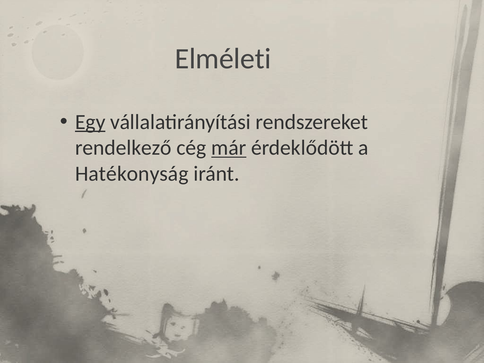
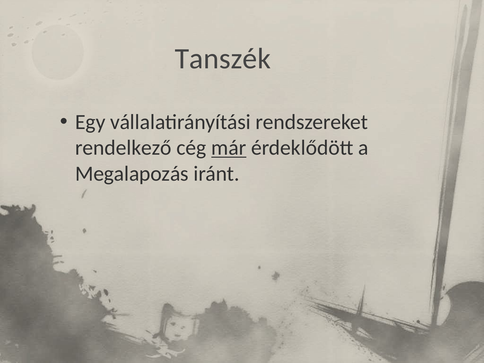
Elméleti: Elméleti -> Tanszék (223, 59)
Egy underline: present -> none (90, 122)
Hatékonyság: Hatékonyság -> Megalapozás (132, 174)
